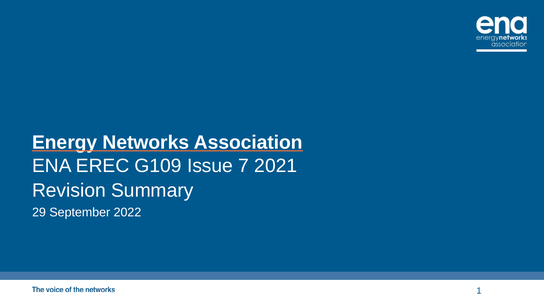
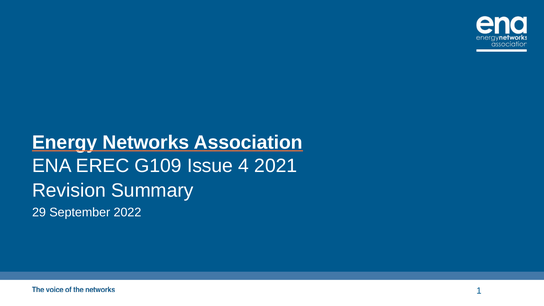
7: 7 -> 4 (244, 166)
